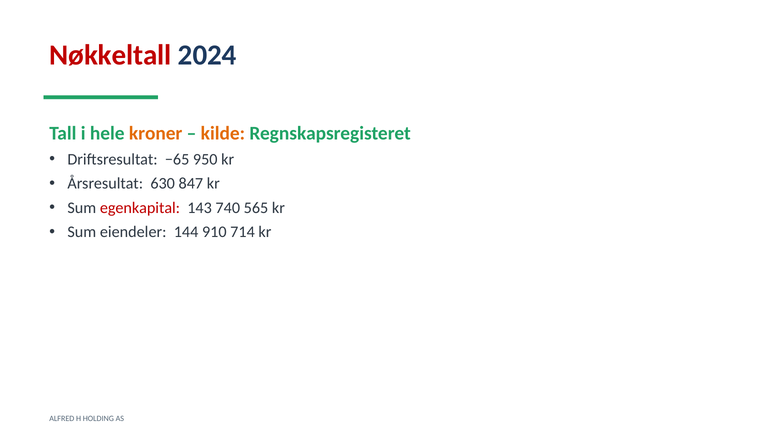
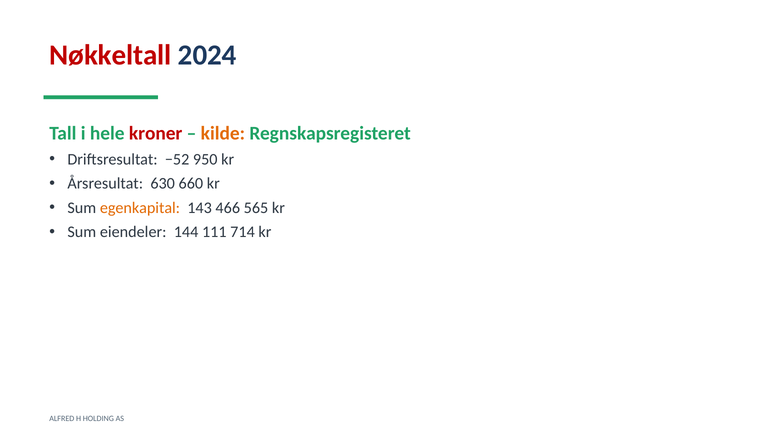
kroner colour: orange -> red (156, 133)
−65: −65 -> −52 (177, 159)
847: 847 -> 660 (191, 184)
egenkapital colour: red -> orange (140, 208)
740: 740 -> 466 (228, 208)
910: 910 -> 111 (214, 232)
